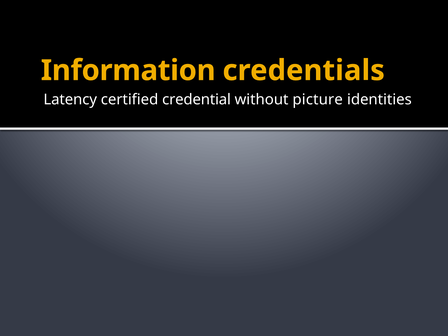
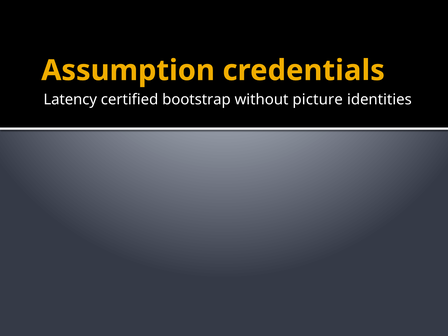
Information: Information -> Assumption (128, 70)
credential: credential -> bootstrap (196, 100)
